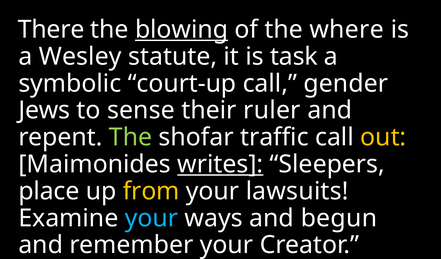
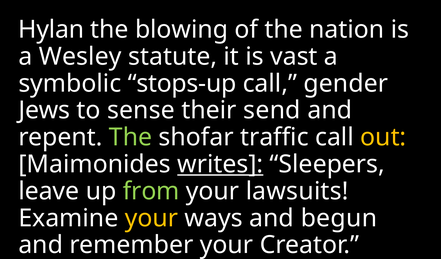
There: There -> Hylan (51, 29)
blowing underline: present -> none (182, 29)
where: where -> nation (347, 29)
task: task -> vast (294, 56)
court-up: court-up -> stops-up (182, 83)
ruler: ruler -> send (272, 110)
place: place -> leave (49, 191)
from colour: yellow -> light green (151, 191)
your colour: light blue -> yellow (152, 218)
